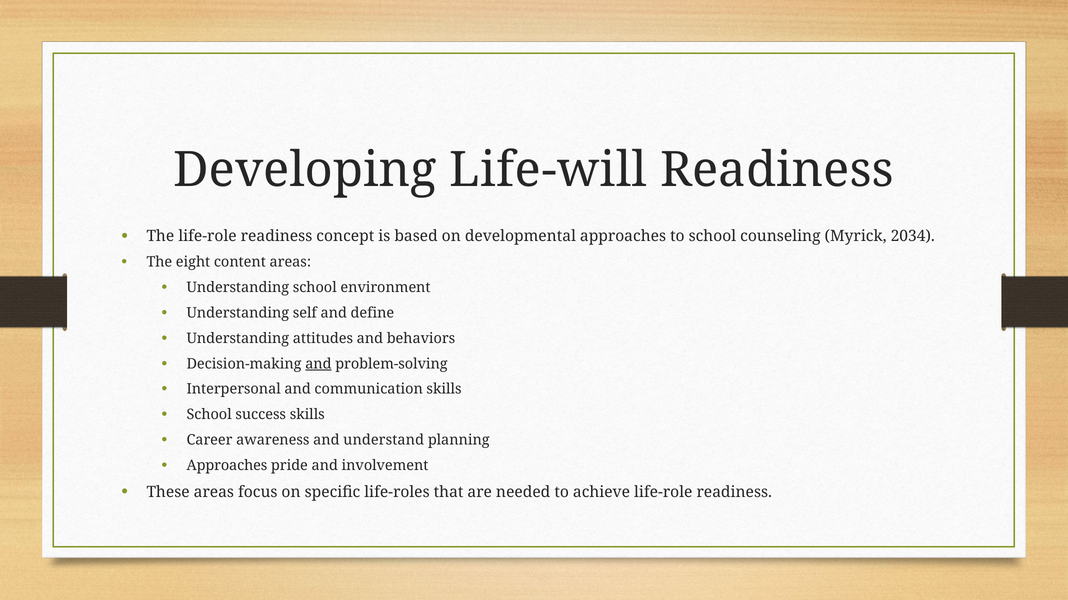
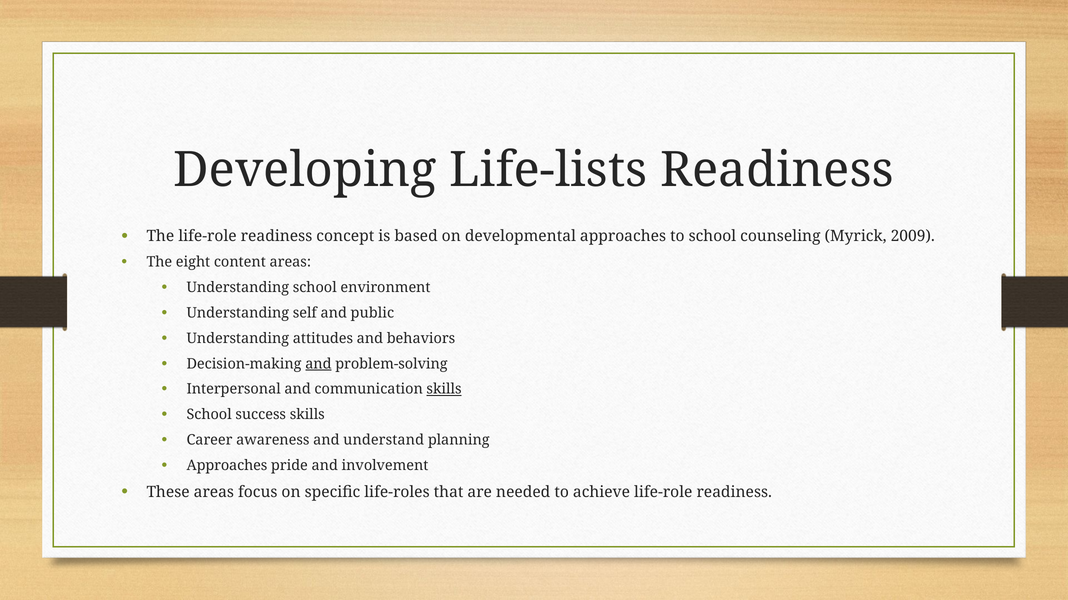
Life-will: Life-will -> Life-lists (548, 170)
2034: 2034 -> 2009 (913, 236)
define: define -> public (372, 313)
skills underline: none -> present (444, 390)
